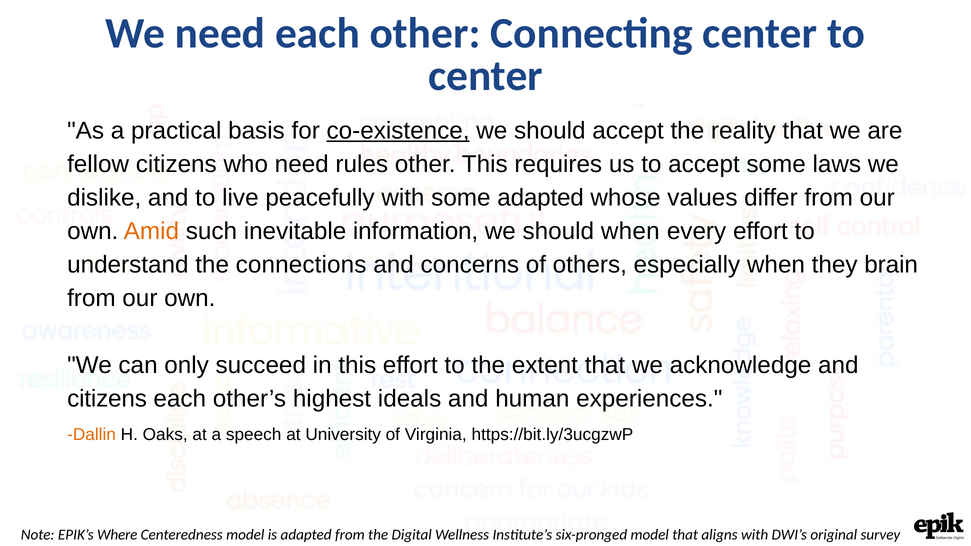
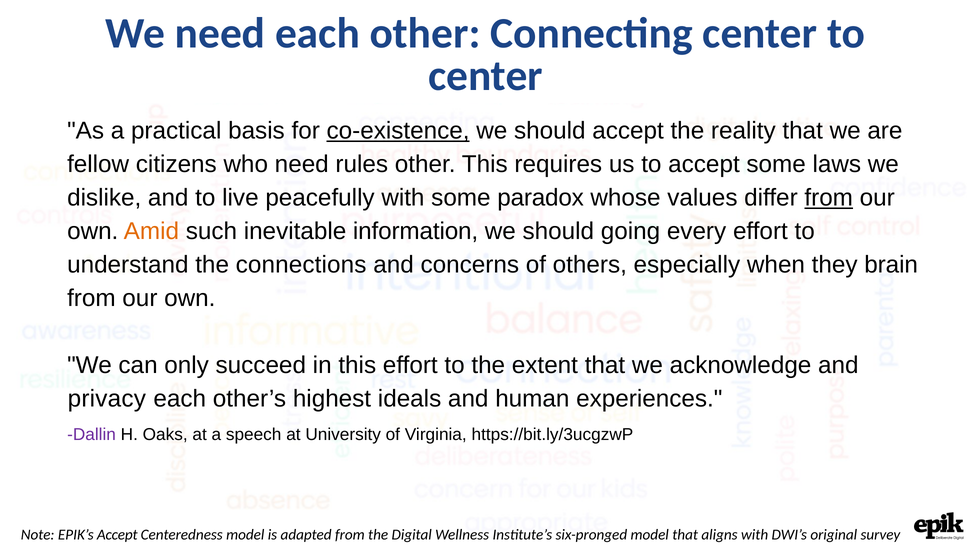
some adapted: adapted -> paradox (541, 198)
from underline: none -> present (829, 198)
should when: when -> going (630, 231)
citizens: citizens -> privacy (107, 399)
Dallin colour: orange -> purple (92, 435)
EPIK’s Where: Where -> Accept (117, 535)
